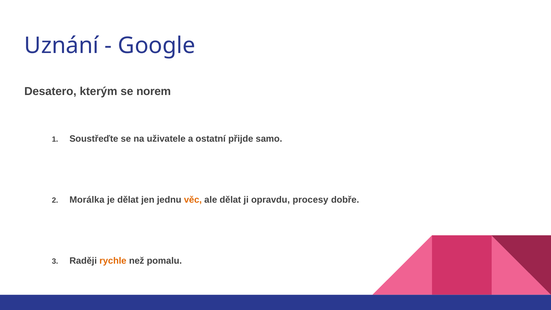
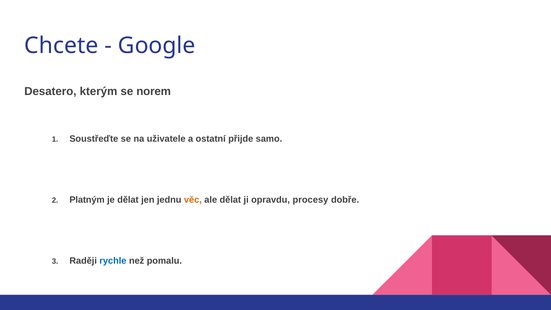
Uznání: Uznání -> Chcete (61, 46)
Morálka: Morálka -> Platným (87, 200)
rychle colour: orange -> blue (113, 261)
